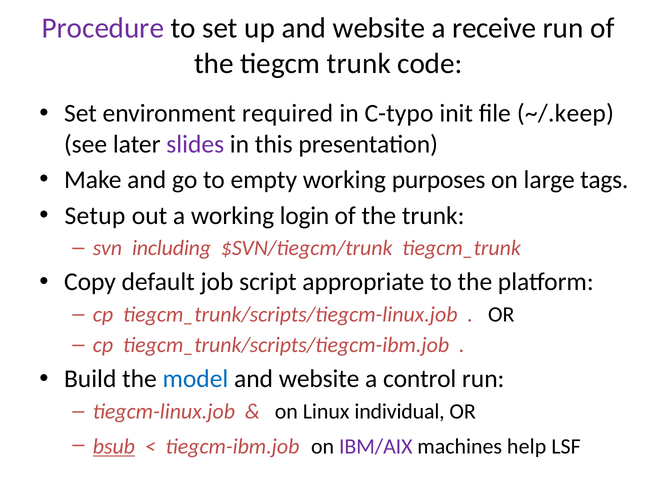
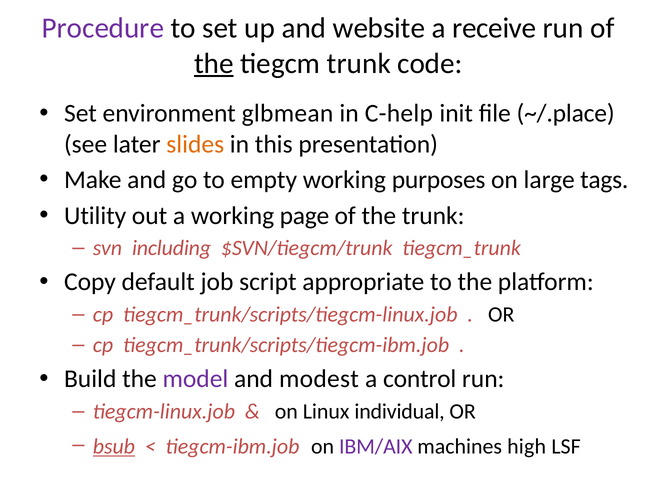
the underline: none -> present (214, 63)
required: required -> glbmean (288, 113)
C-typo: C-typo -> C-help (399, 113)
~/.keep: ~/.keep -> ~/.place (566, 113)
slides colour: purple -> orange (195, 144)
Setup: Setup -> Utility (95, 215)
login: login -> page (304, 215)
model colour: blue -> purple (195, 379)
website: website -> modest (319, 379)
help: help -> high (527, 446)
